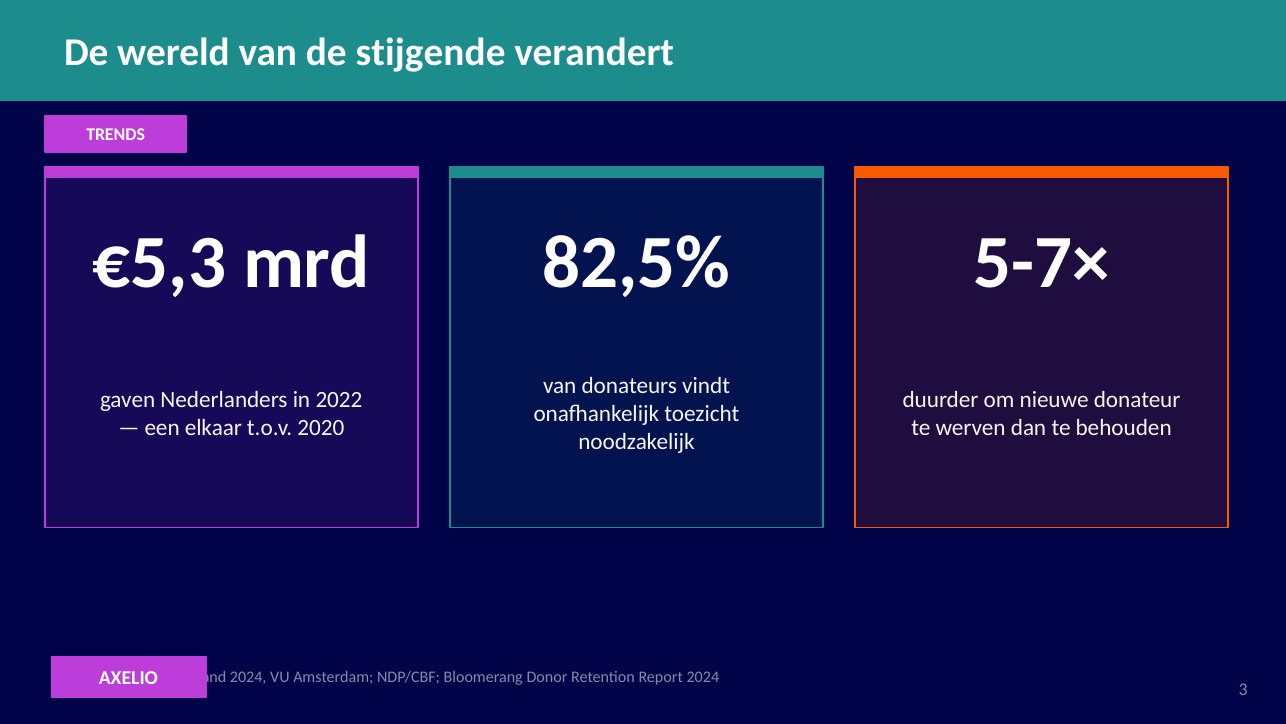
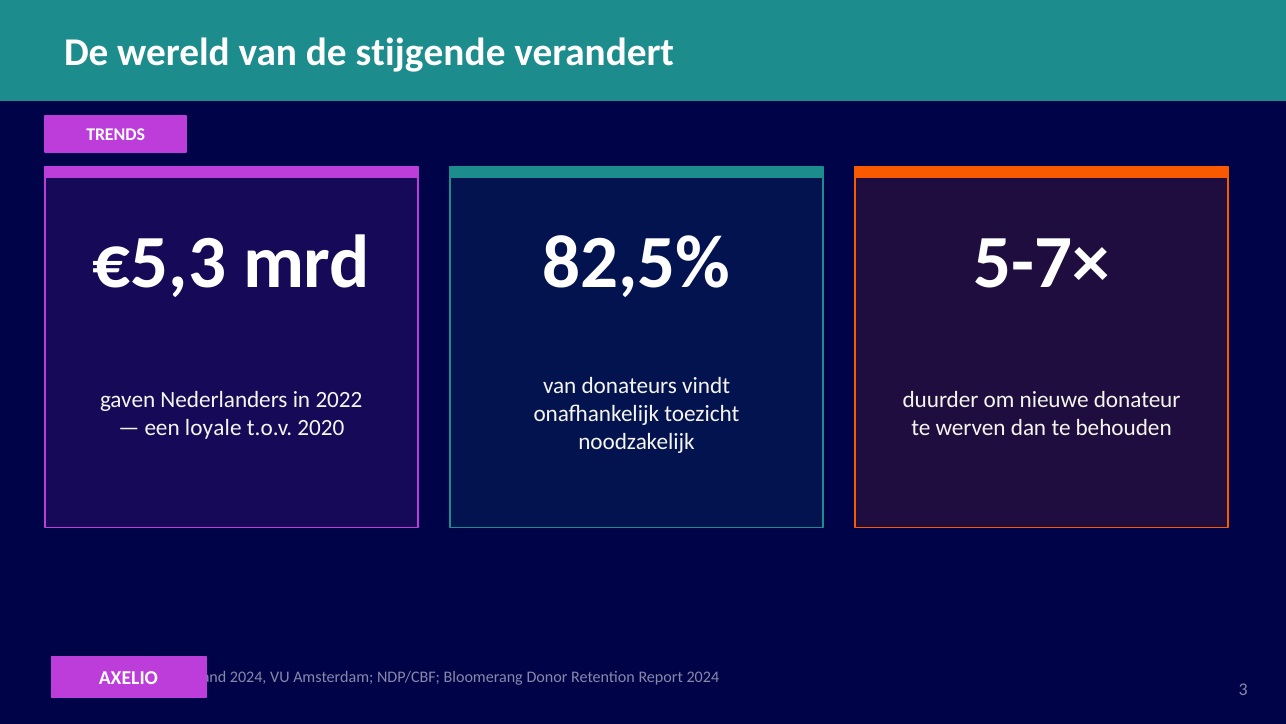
elkaar: elkaar -> loyale (213, 427)
